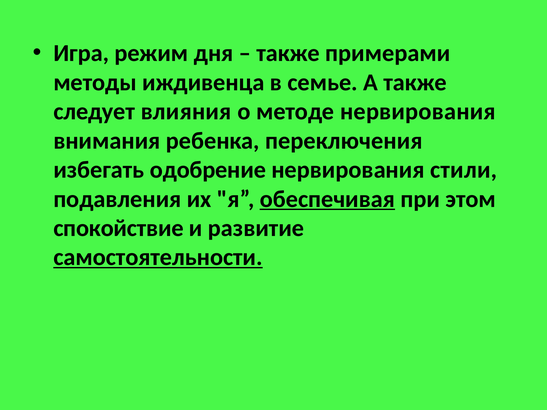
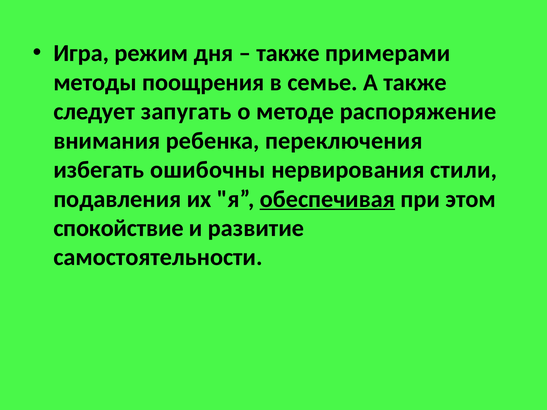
иждивенца: иждивенца -> поощрения (203, 82)
влияния: влияния -> запугать (186, 112)
методе нервирования: нервирования -> распоряжение (418, 112)
одобрение: одобрение -> ошибочны (208, 170)
самостоятельности underline: present -> none (158, 257)
